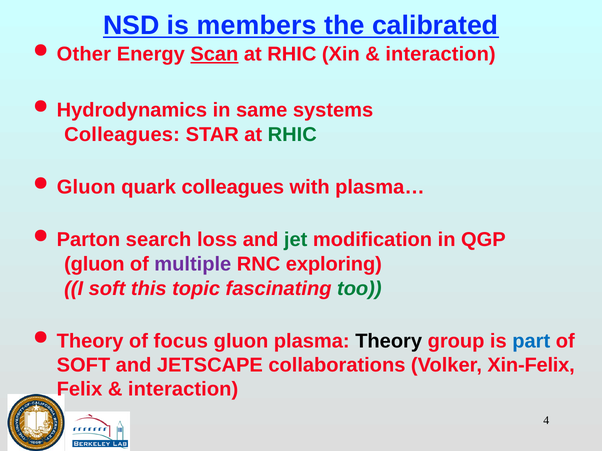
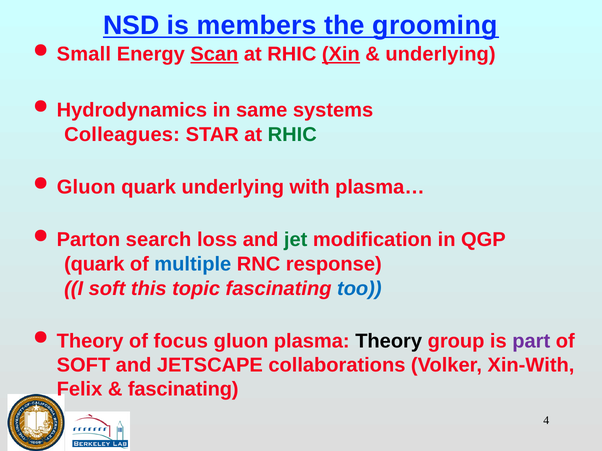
calibrated: calibrated -> grooming (435, 26)
Other: Other -> Small (84, 54)
Xin underline: none -> present (341, 54)
interaction: interaction -> underlying (441, 54)
quark colleagues: colleagues -> underlying (233, 187)
gluon: gluon -> quark (94, 264)
multiple colour: purple -> blue (193, 264)
exploring: exploring -> response (334, 264)
too colour: green -> blue (359, 289)
part colour: blue -> purple (531, 341)
Xin-Felix: Xin-Felix -> Xin-With (531, 365)
interaction: interaction -> fascinating (183, 390)
